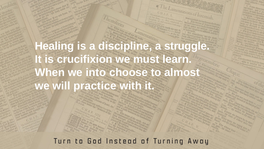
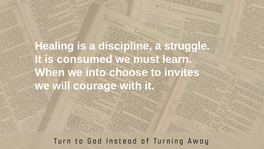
crucifixion: crucifixion -> consumed (85, 59)
almost: almost -> invites (182, 72)
practice: practice -> courage (95, 85)
